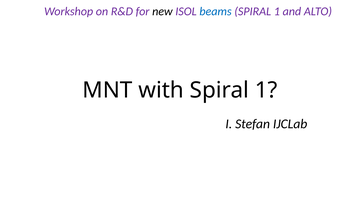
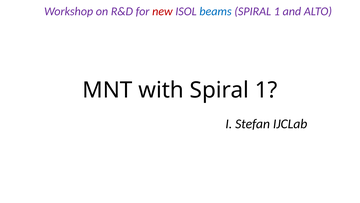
new colour: black -> red (162, 11)
